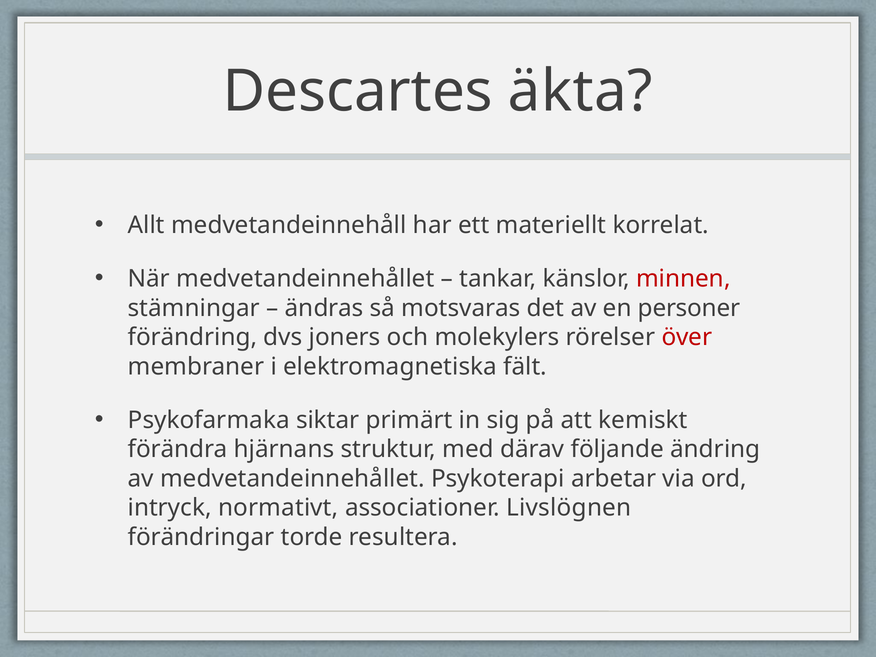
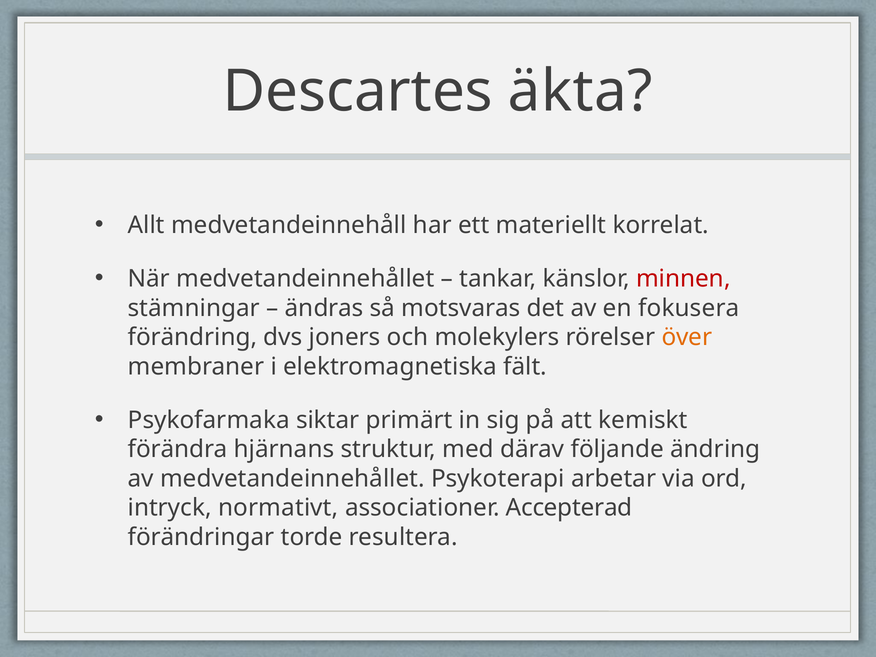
personer: personer -> fokusera (689, 308)
över colour: red -> orange (687, 337)
Livslögnen: Livslögnen -> Accepterad (569, 508)
